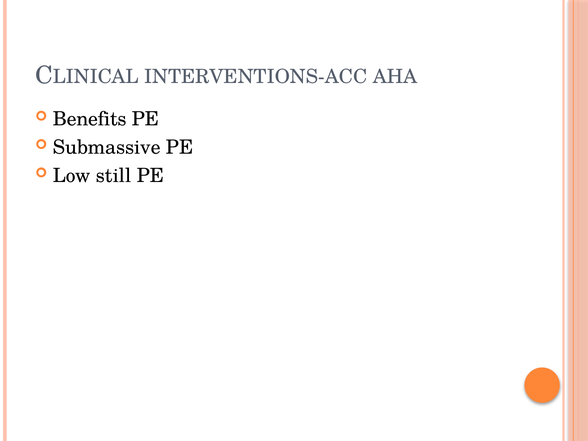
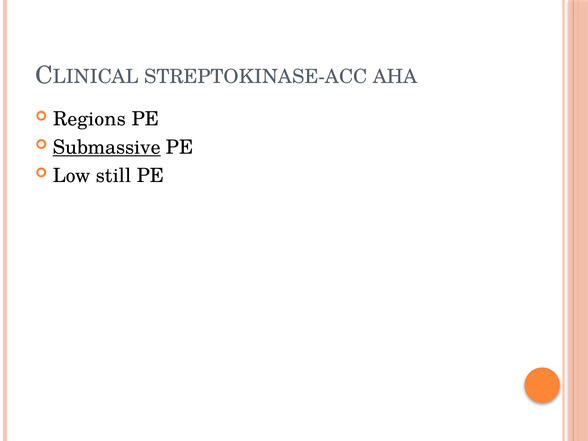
INTERVENTIONS-ACC: INTERVENTIONS-ACC -> STREPTOKINASE-ACC (256, 77)
Benefits: Benefits -> Regions (89, 119)
Submassive underline: none -> present (107, 147)
